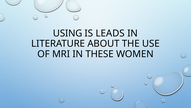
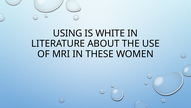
LEADS: LEADS -> WHITE (110, 33)
